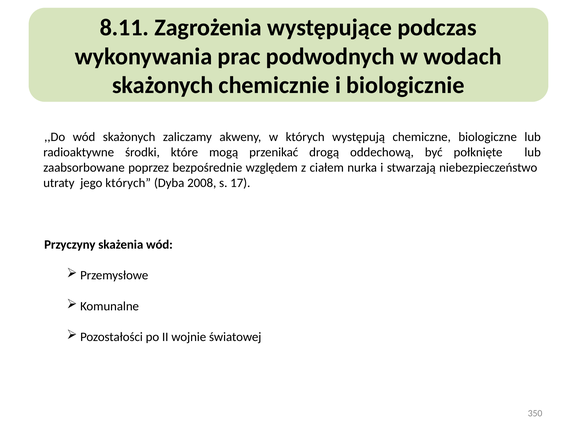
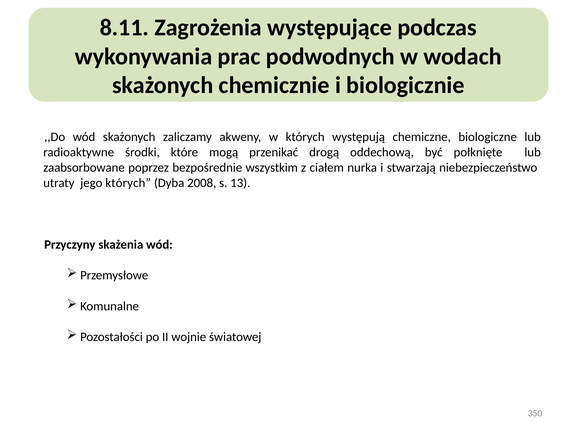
względem: względem -> wszystkim (272, 168)
17: 17 -> 13 (240, 183)
